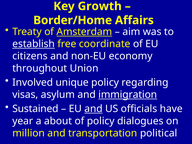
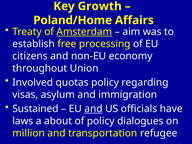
Border/Home: Border/Home -> Poland/Home (73, 20)
establish underline: present -> none (34, 44)
coordinate: coordinate -> processing (105, 44)
unique: unique -> quotas (72, 82)
immigration underline: present -> none (128, 95)
year: year -> laws (23, 121)
political: political -> refugee (159, 133)
